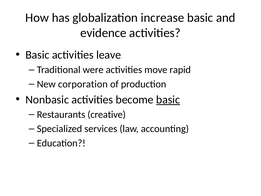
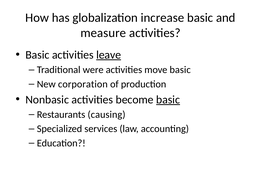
evidence: evidence -> measure (103, 33)
leave underline: none -> present (109, 55)
move rapid: rapid -> basic (180, 70)
creative: creative -> causing (107, 114)
